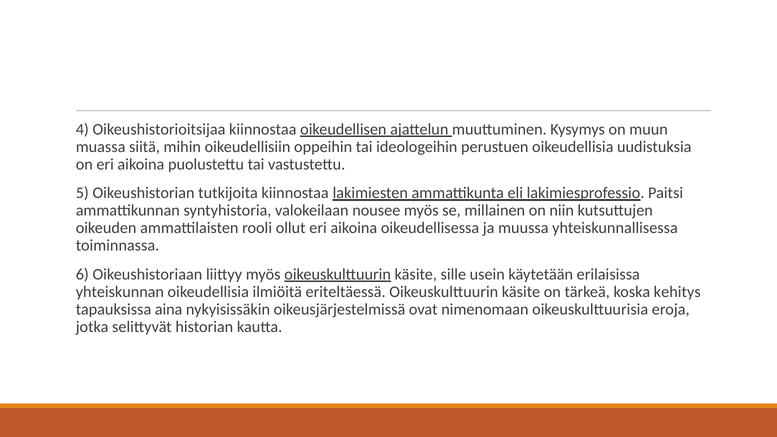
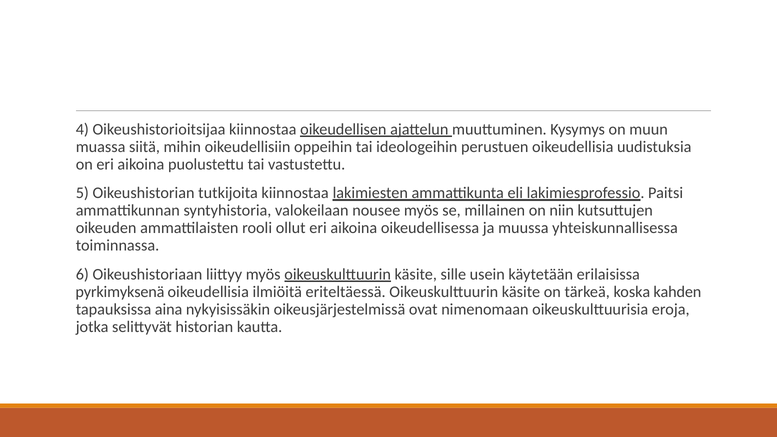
yhteiskunnan: yhteiskunnan -> pyrkimyksenä (120, 292)
kehitys: kehitys -> kahden (677, 292)
